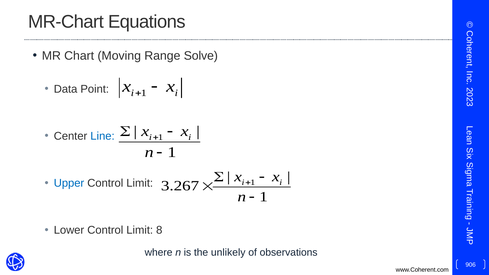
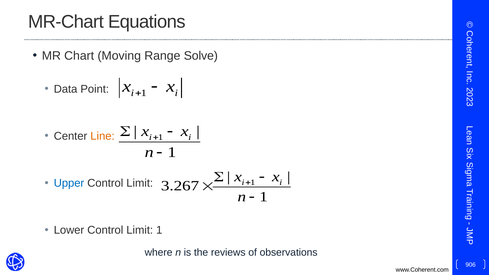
Line colour: blue -> orange (103, 136)
Limit 8: 8 -> 1 (159, 230)
unlikely: unlikely -> reviews (228, 252)
